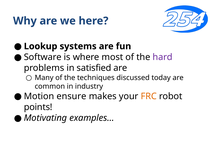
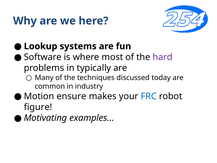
satisfied: satisfied -> typically (94, 68)
FRC colour: orange -> blue (149, 96)
points: points -> figure (38, 107)
